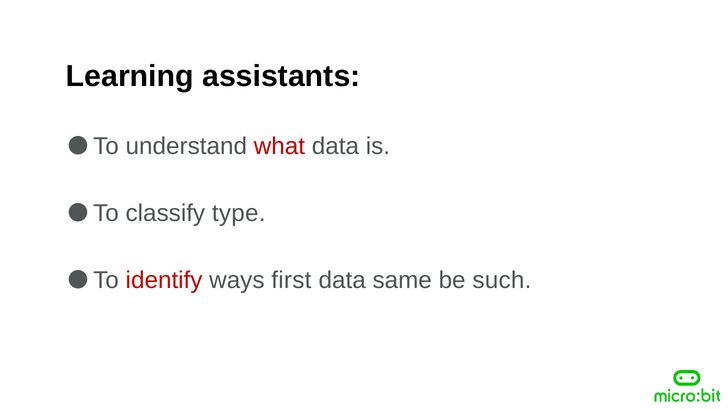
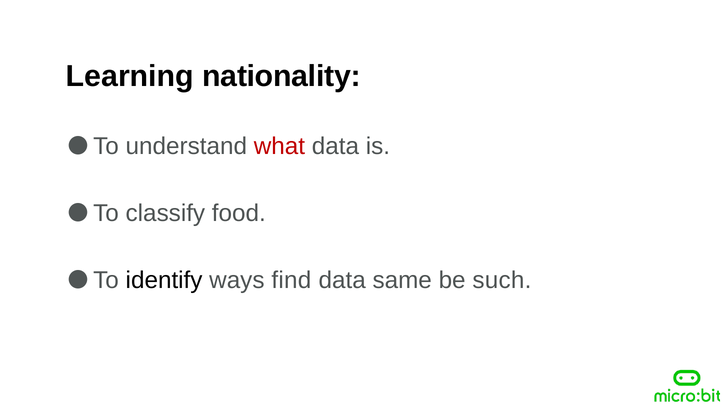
assistants: assistants -> nationality (281, 76)
type: type -> food (239, 213)
identify colour: red -> black (164, 280)
first: first -> find (291, 280)
